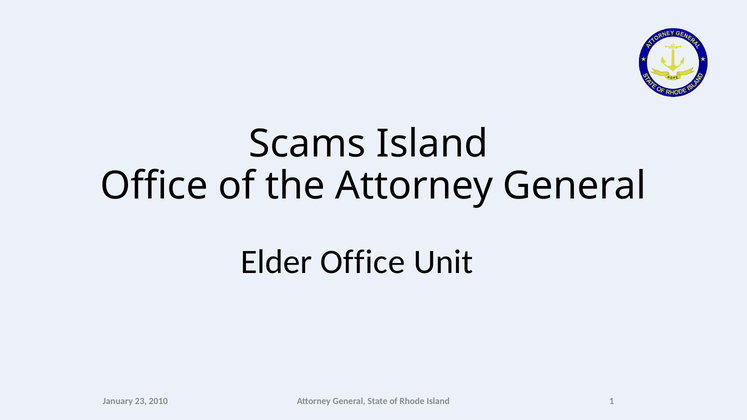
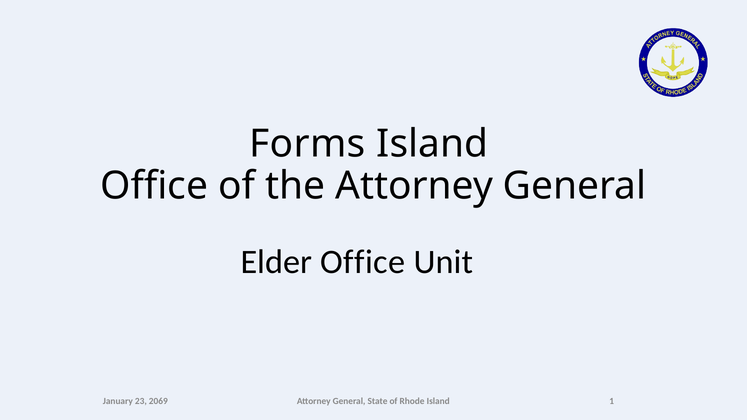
Scams: Scams -> Forms (307, 144)
2010: 2010 -> 2069 (158, 401)
